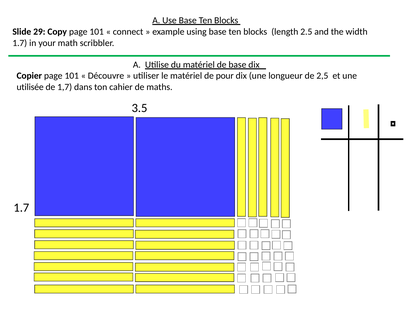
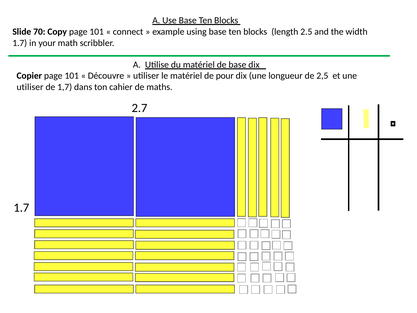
29: 29 -> 70 (39, 32)
utilisée: utilisée -> utiliser (30, 87)
3.5: 3.5 -> 2.7 (139, 108)
